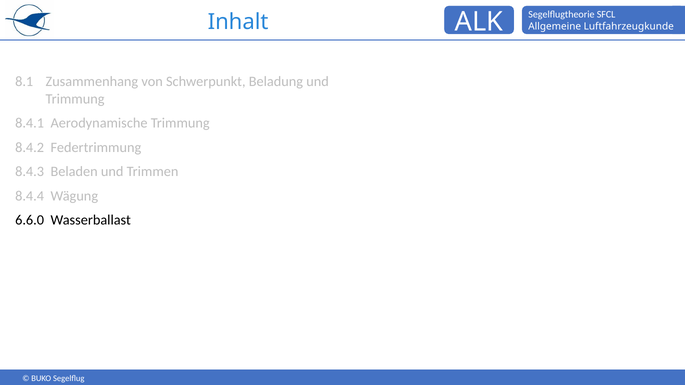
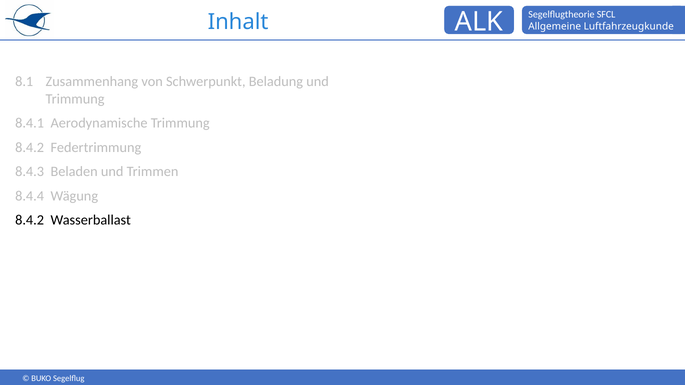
6.6.0: 6.6.0 -> 8.4.2 (30, 220)
